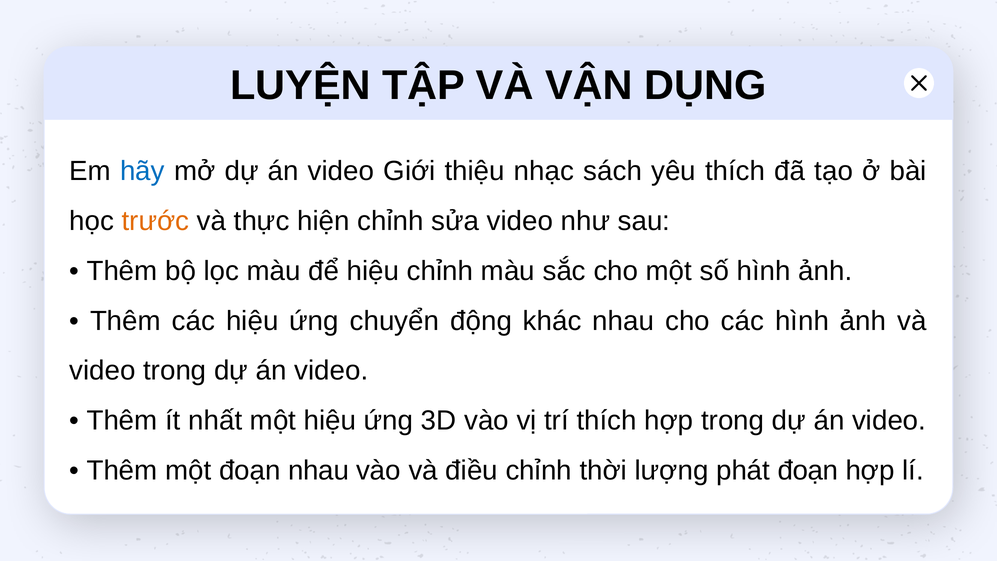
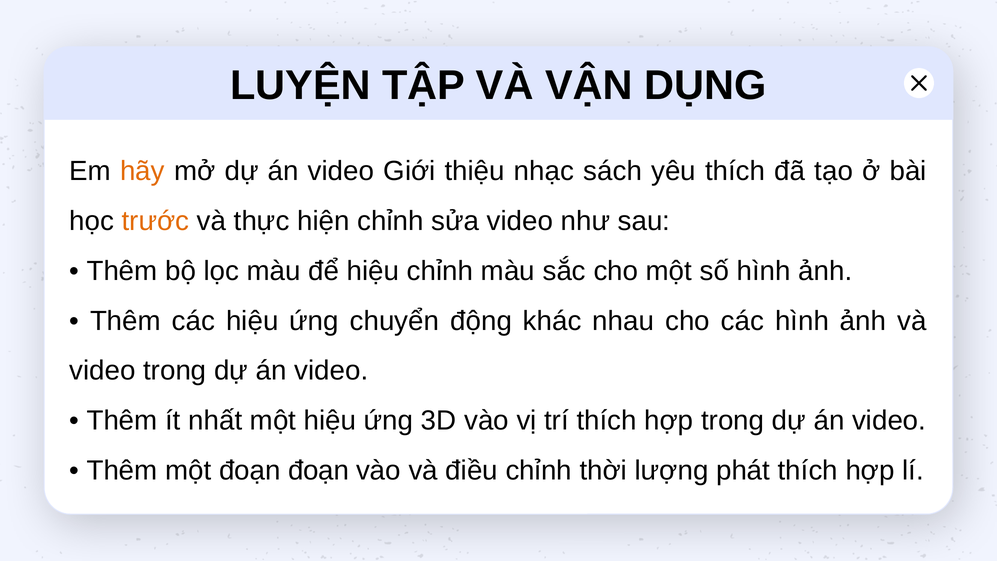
hãy colour: blue -> orange (142, 171)
đoạn nhau: nhau -> đoạn (319, 470)
phát đoạn: đoạn -> thích (808, 470)
